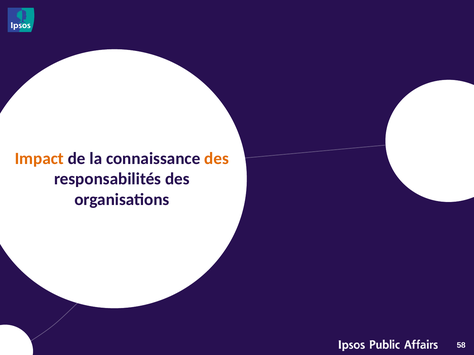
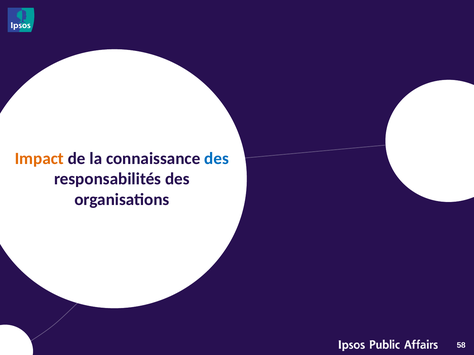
des colour: orange -> blue (217, 159)
